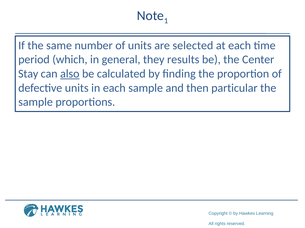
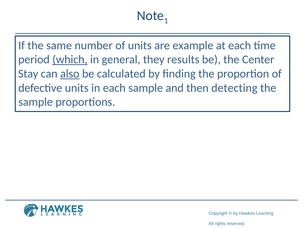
selected: selected -> example (193, 46)
which underline: none -> present (70, 60)
particular: particular -> detecting (234, 88)
